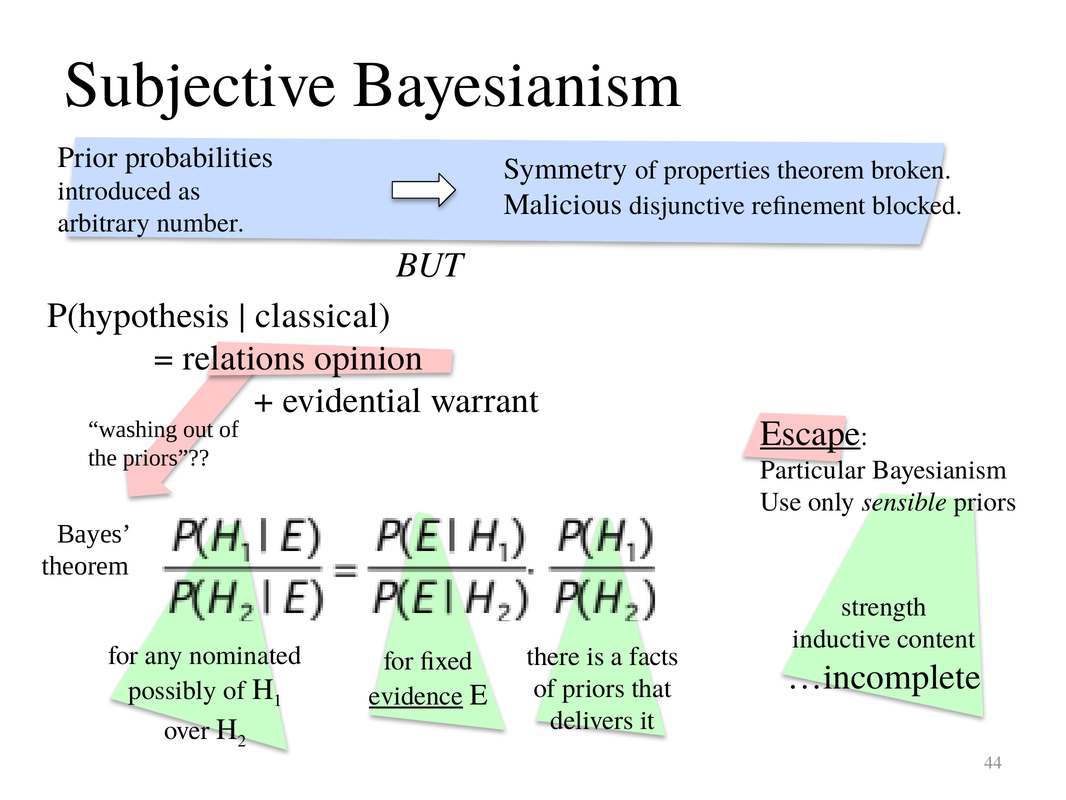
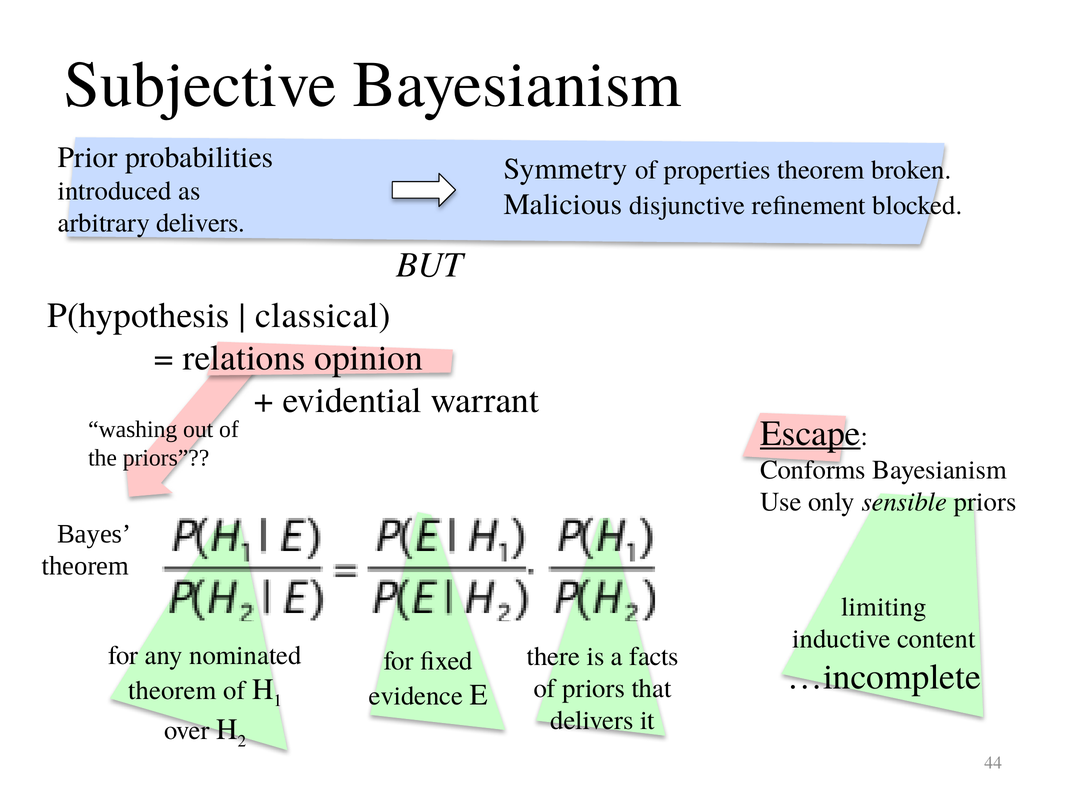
arbitrary number: number -> delivers (201, 223)
Particular: Particular -> Conforms (813, 470)
strength: strength -> limiting (884, 607)
possibly: possibly -> theorem (172, 690)
evidence underline: present -> none (416, 696)
